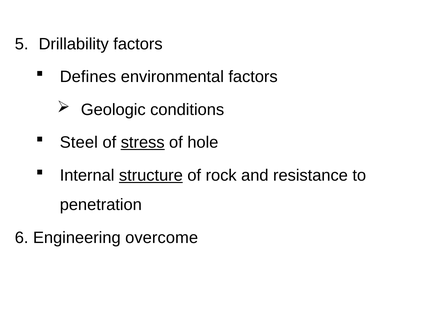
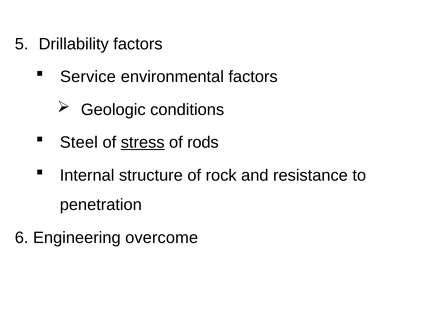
Defines: Defines -> Service (88, 77)
hole: hole -> rods (203, 143)
structure underline: present -> none (151, 175)
